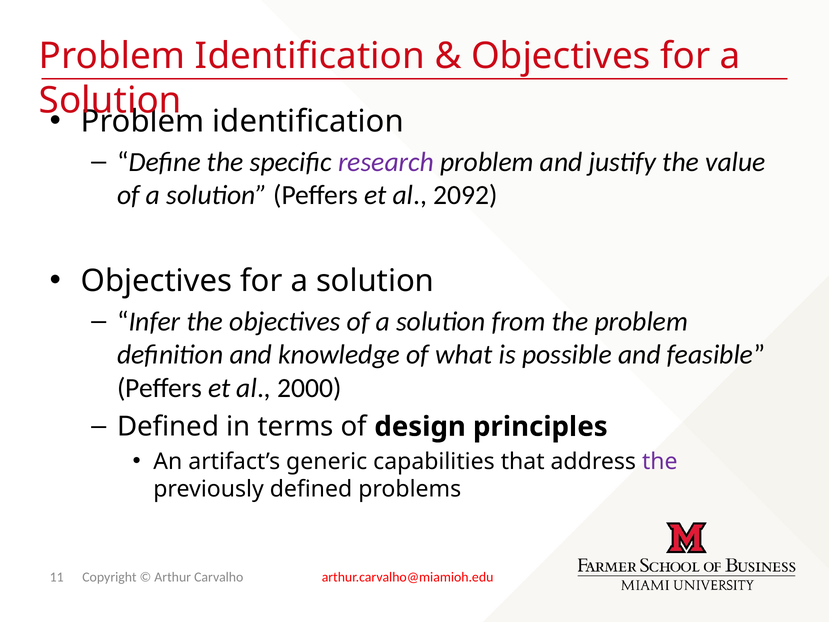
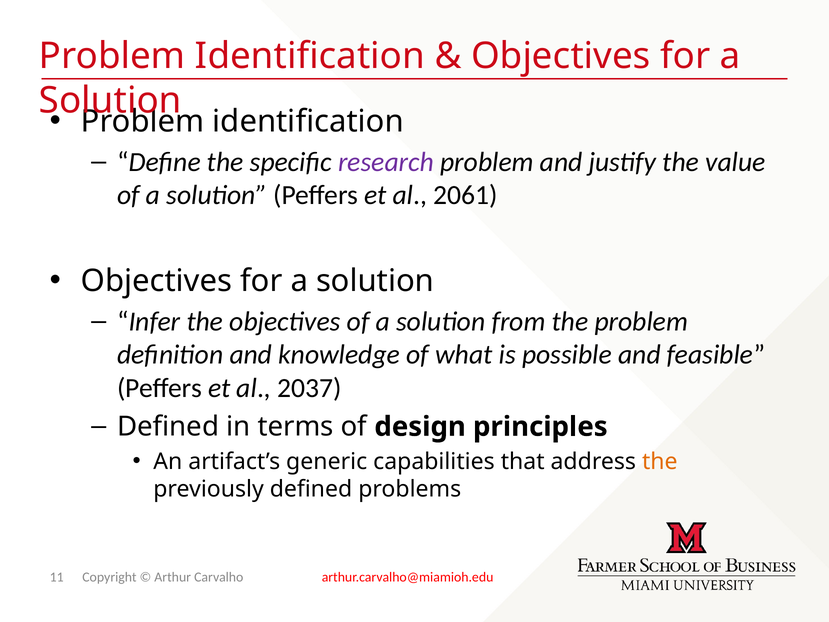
2092: 2092 -> 2061 (466, 195)
2000: 2000 -> 2037 (309, 388)
the colour: purple -> orange (660, 461)
